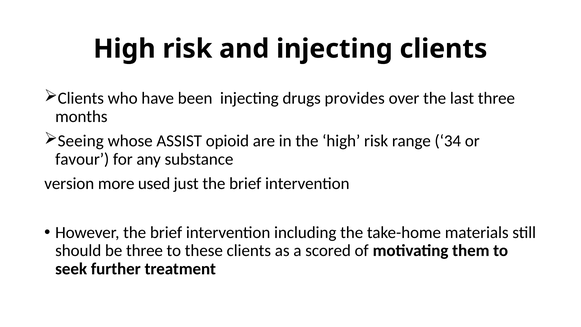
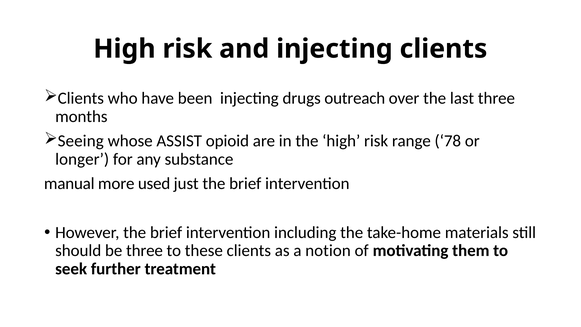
provides: provides -> outreach (355, 98)
34: 34 -> 78 (448, 141)
favour: favour -> longer (82, 159)
version: version -> manual (69, 184)
scored: scored -> notion (328, 251)
